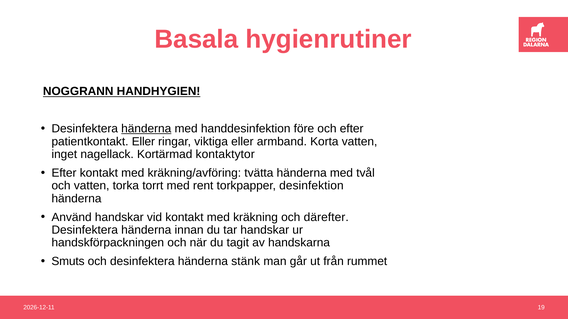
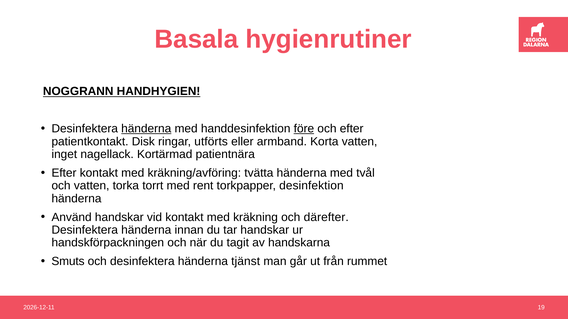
före underline: none -> present (304, 129)
patientkontakt Eller: Eller -> Disk (143, 142)
viktiga: viktiga -> utförts (211, 142)
kontaktytor: kontaktytor -> patientnära (225, 154)
stänk: stänk -> tjänst (246, 262)
